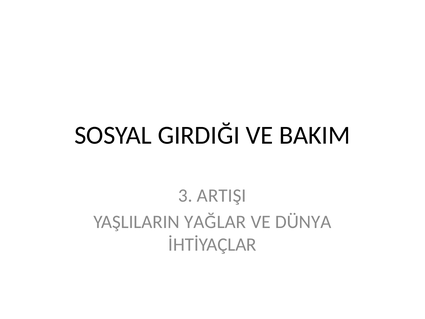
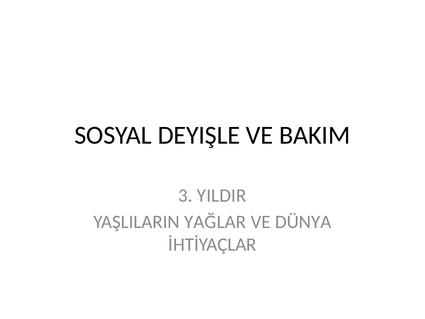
GIRDIĞI: GIRDIĞI -> DEYIŞLE (199, 135)
ARTIŞI: ARTIŞI -> YILDIR (222, 195)
